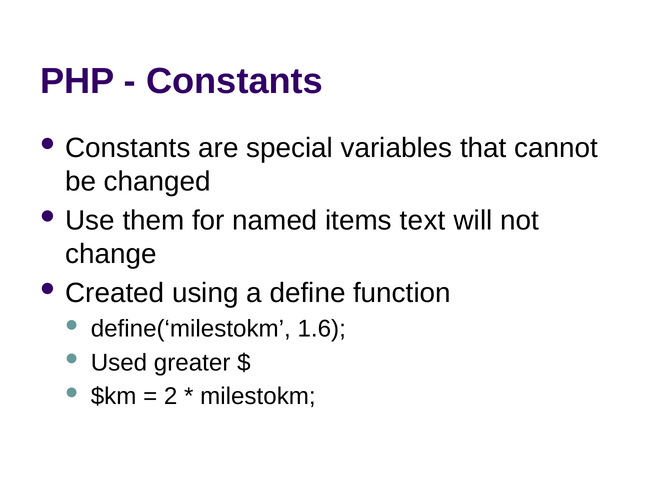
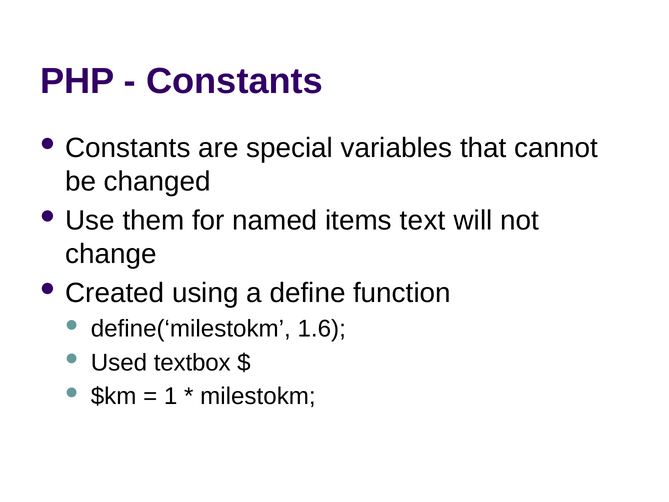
greater: greater -> textbox (192, 362)
2: 2 -> 1 (171, 396)
